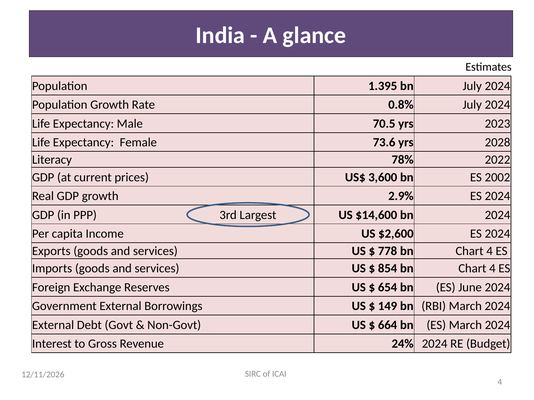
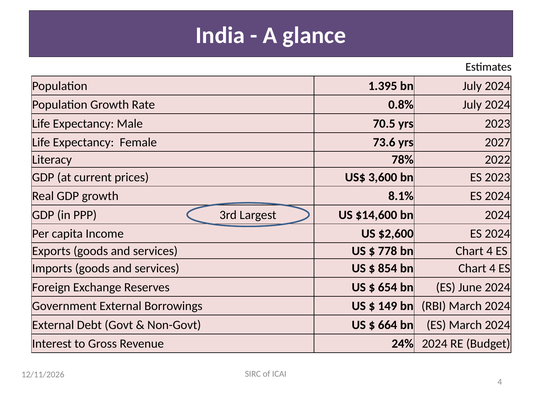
2028: 2028 -> 2027 (498, 143)
ES 2002: 2002 -> 2023 (497, 177)
2.9%: 2.9% -> 8.1% (401, 196)
